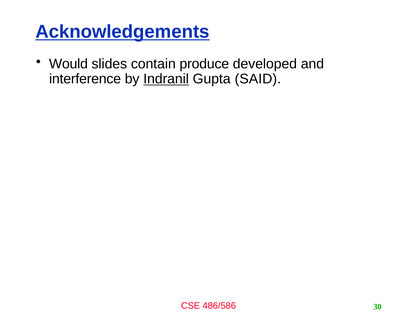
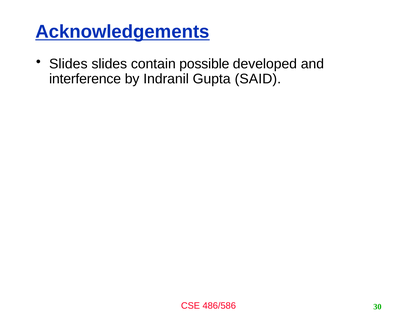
Would: Would -> Slides (68, 64)
produce: produce -> possible (204, 64)
Indranil underline: present -> none (166, 79)
